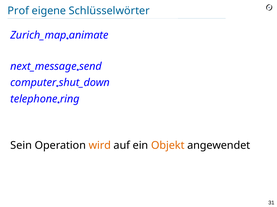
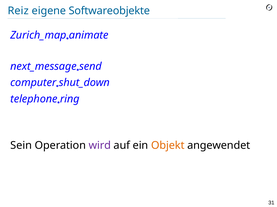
Prof: Prof -> Reiz (18, 11)
Schlüsselwörter: Schlüsselwörter -> Softwareobjekte (109, 11)
wird colour: orange -> purple (100, 146)
